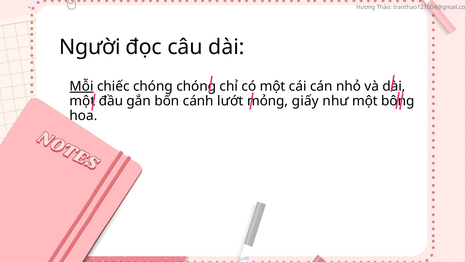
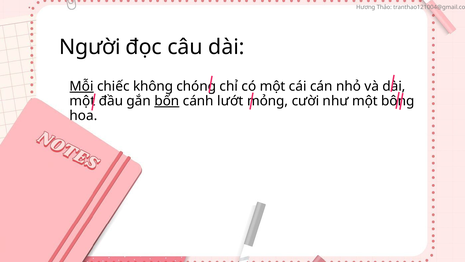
chiếc chóng: chóng -> không (153, 86)
bốn underline: none -> present (167, 101)
giấy: giấy -> cười (305, 101)
